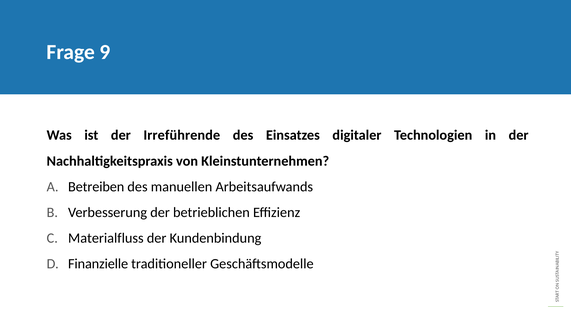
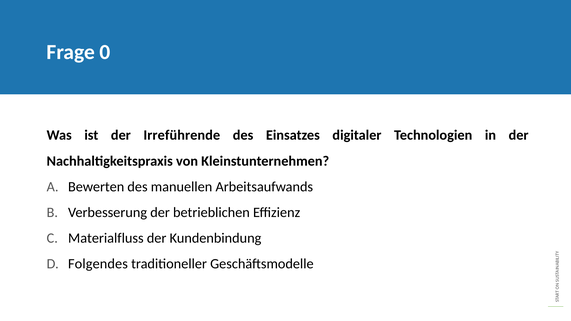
9: 9 -> 0 (105, 52)
Betreiben: Betreiben -> Bewerten (96, 187)
Finanzielle: Finanzielle -> Folgendes (98, 264)
